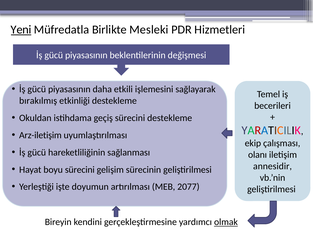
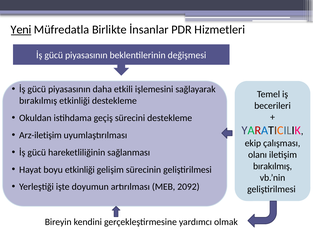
Mesleki: Mesleki -> İnsanlar (149, 30)
annesidir: annesidir -> bırakılmış (273, 166)
boyu sürecini: sürecini -> etkinliği (80, 169)
2077: 2077 -> 2092 (188, 187)
olmak underline: present -> none (226, 222)
